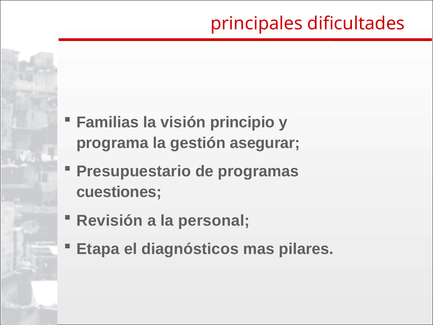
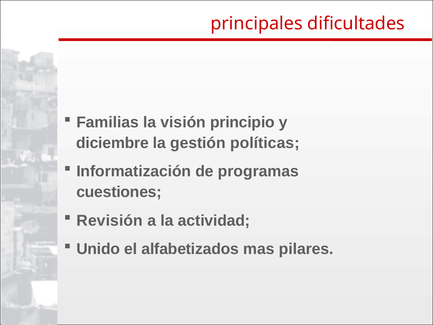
programa: programa -> diciembre (112, 143)
asegurar: asegurar -> políticas (265, 143)
Presupuestario: Presupuestario -> Informatización (134, 171)
personal: personal -> actividad (214, 220)
Etapa: Etapa -> Unido (98, 249)
diagnósticos: diagnósticos -> alfabetizados (190, 249)
